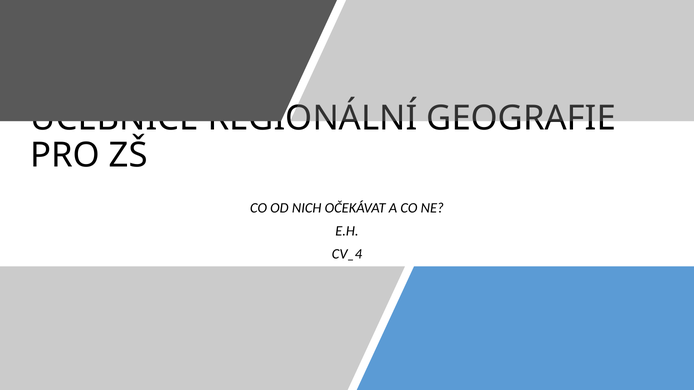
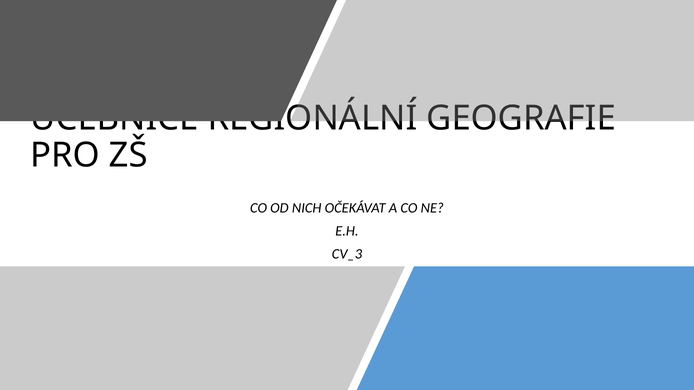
CV_4: CV_4 -> CV_3 (347, 254)
